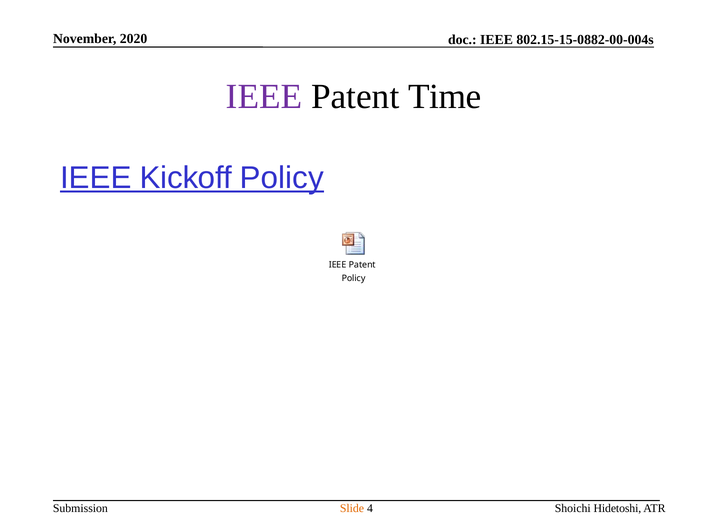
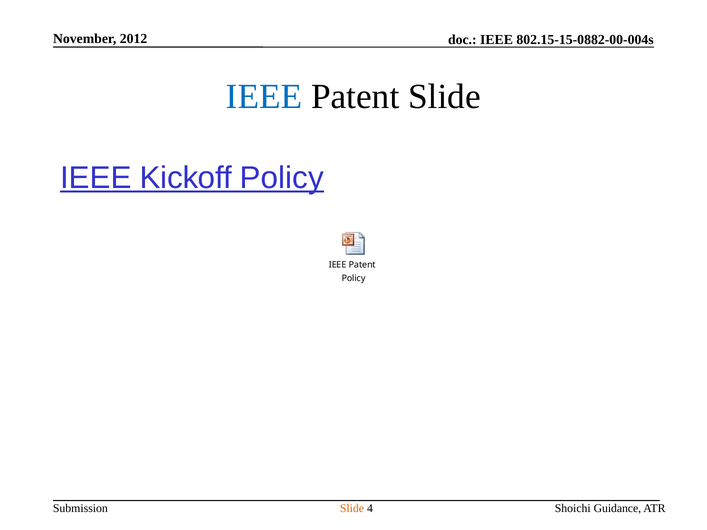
2020: 2020 -> 2012 (134, 39)
IEEE colour: purple -> blue (264, 97)
Patent Time: Time -> Slide (445, 97)
Hidetoshi: Hidetoshi -> Guidance (617, 509)
